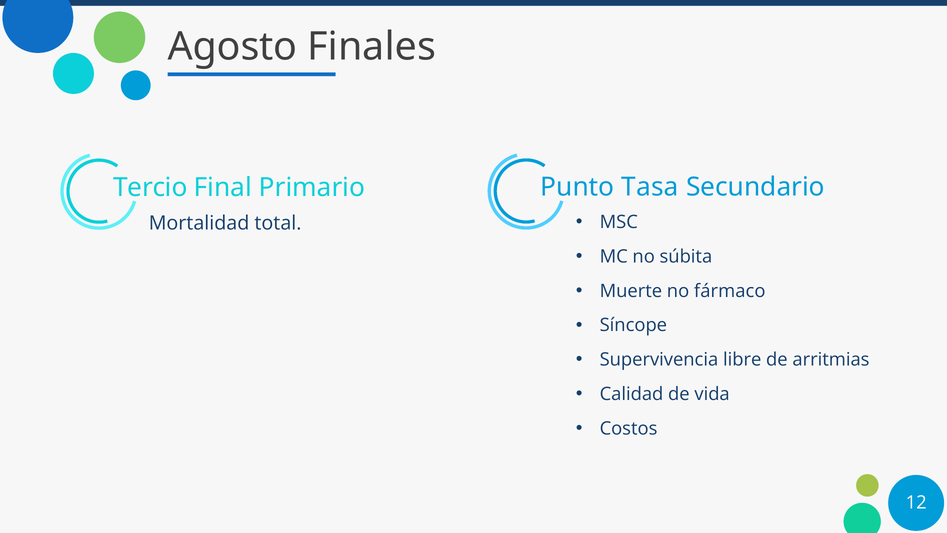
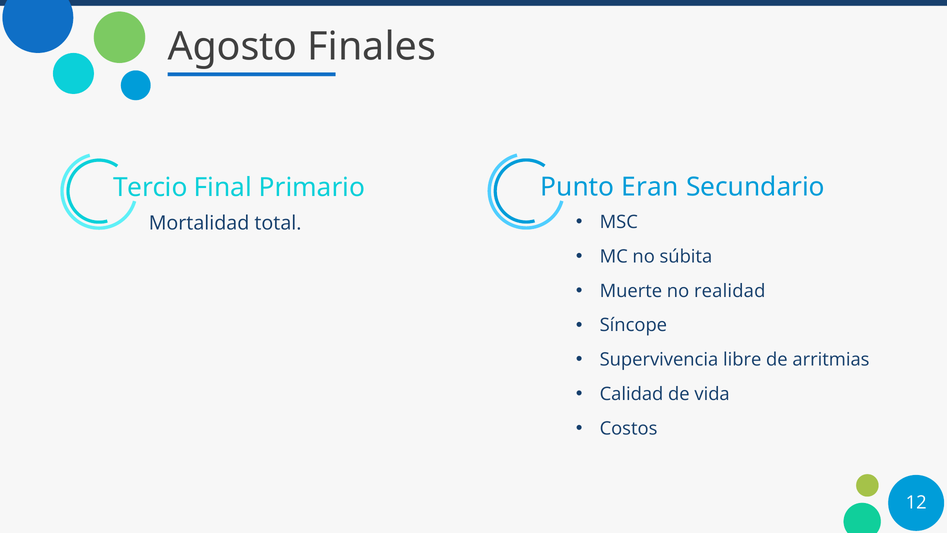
Tasa: Tasa -> Eran (650, 187)
fármaco: fármaco -> realidad (730, 291)
